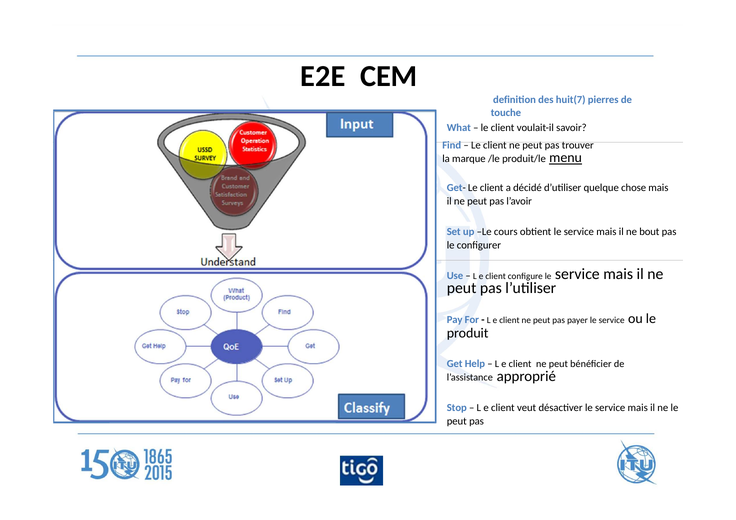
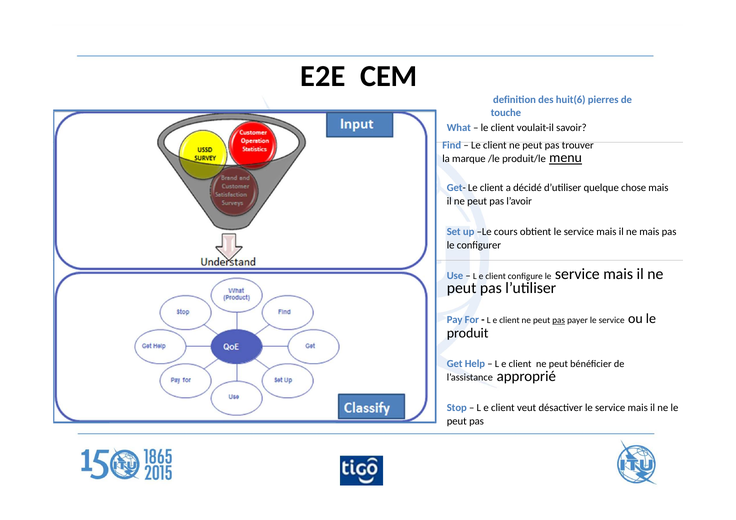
huit(7: huit(7 -> huit(6 (571, 100)
ne bout: bout -> mais (649, 232)
pas underline: none -> present (559, 320)
